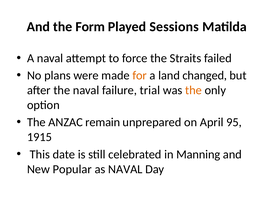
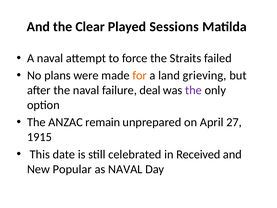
Form: Form -> Clear (90, 27)
changed: changed -> grieving (205, 75)
trial: trial -> deal (150, 90)
the colour: orange -> purple (193, 90)
95: 95 -> 27 (234, 122)
Manning: Manning -> Received (198, 154)
